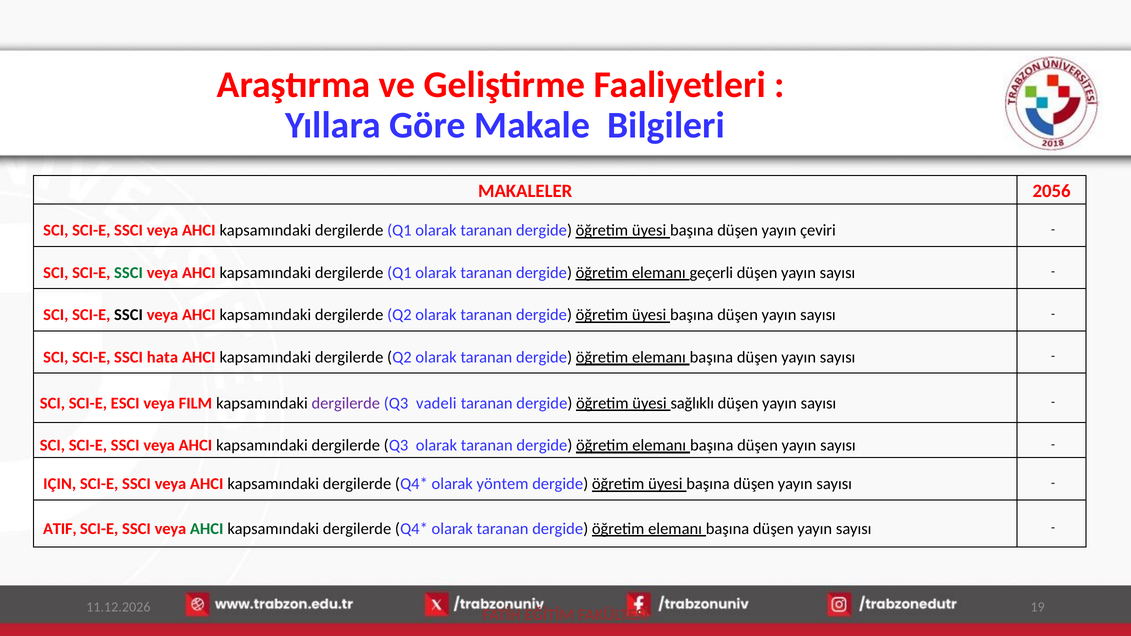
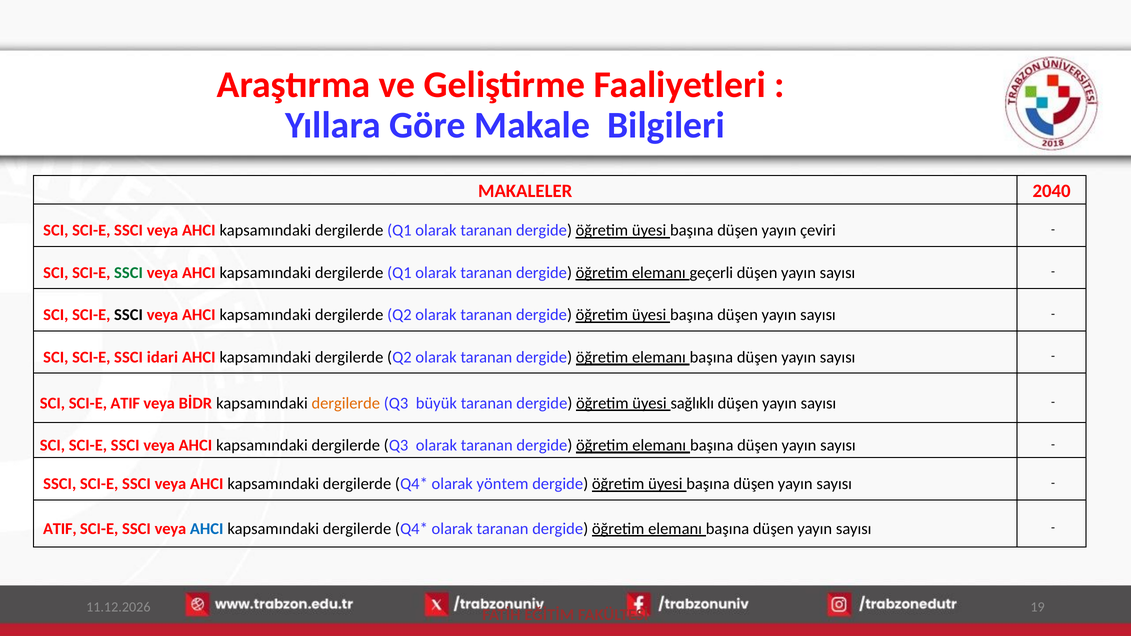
2056: 2056 -> 2040 (1052, 191)
hata: hata -> idari (162, 357)
SCI-E ESCI: ESCI -> ATIF (125, 403)
FILM: FILM -> BİDR (195, 403)
dergilerde colour: purple -> orange (346, 403)
vadeli: vadeli -> büyük (436, 403)
IÇIN: IÇIN -> SSCI (60, 484)
AHCI colour: green -> blue (207, 529)
